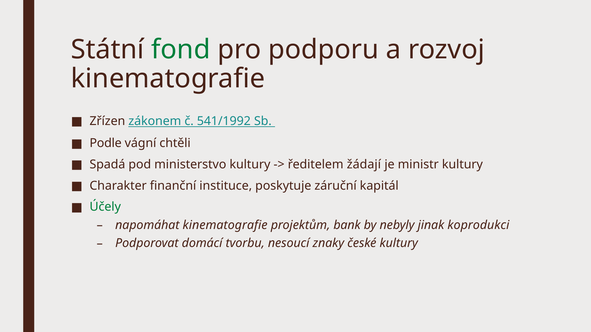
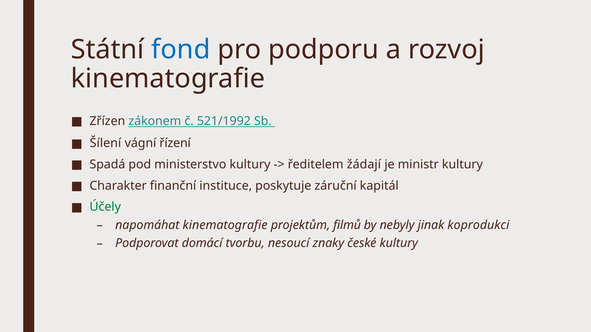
fond colour: green -> blue (181, 50)
541/1992: 541/1992 -> 521/1992 (224, 121)
Podle: Podle -> Šílení (105, 143)
chtěli: chtěli -> řízení (175, 143)
bank: bank -> filmů (347, 225)
